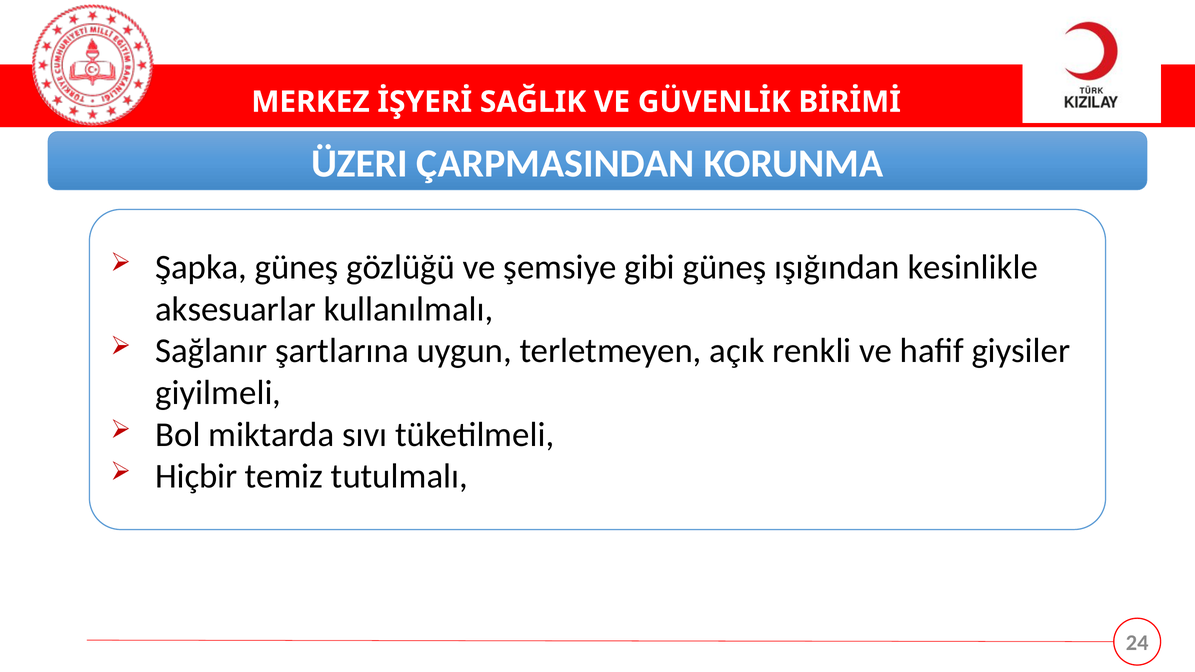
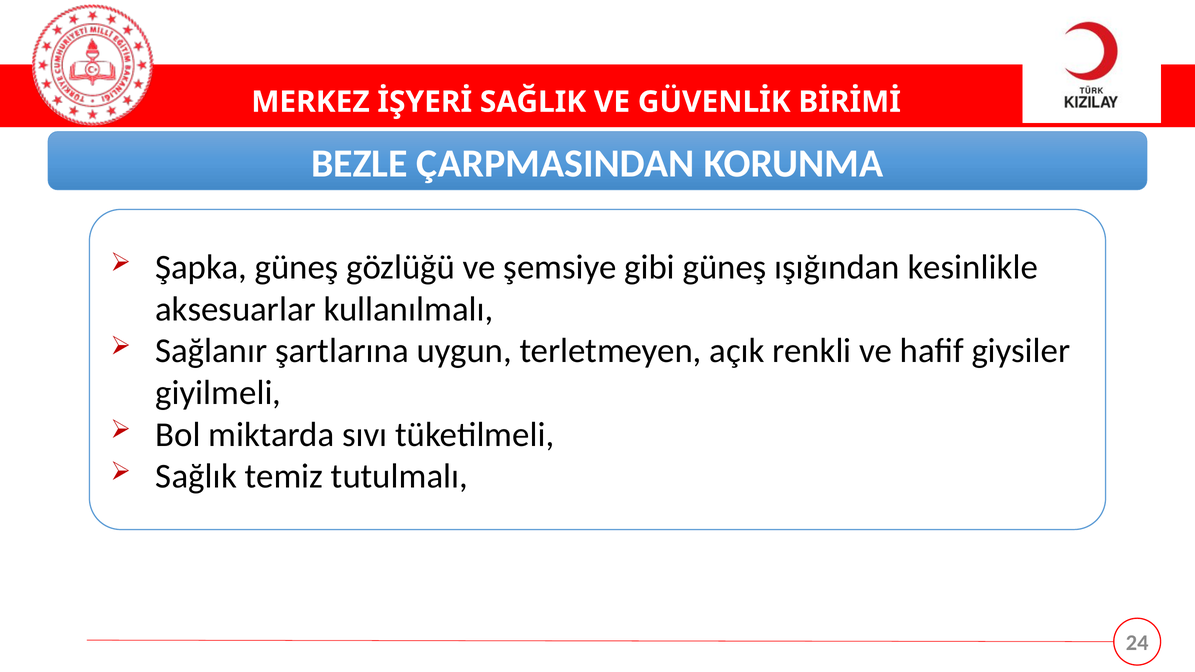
ÜZERI: ÜZERI -> BEZLE (359, 163)
Hiçbir: Hiçbir -> Sağlık (196, 477)
